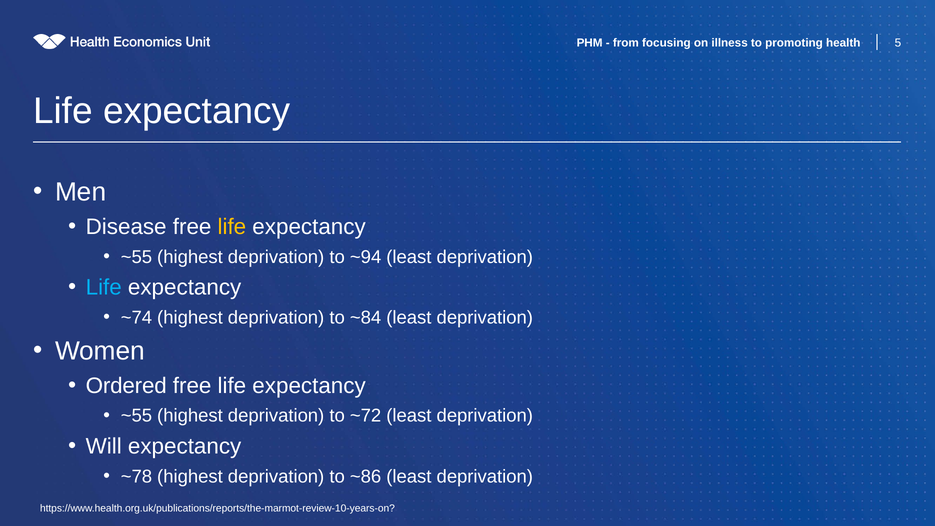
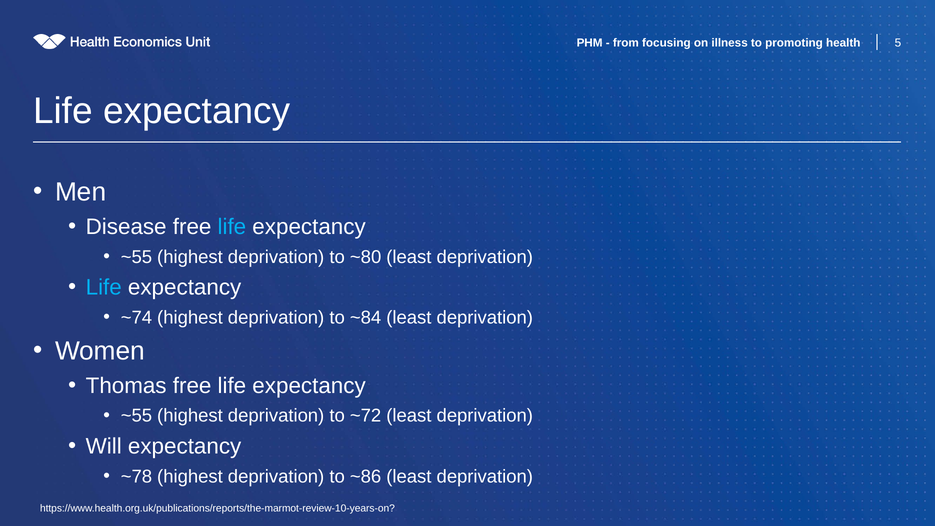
life colour: yellow -> light blue (232, 227)
~94: ~94 -> ~80 (366, 257)
Ordered: Ordered -> Thomas (126, 386)
